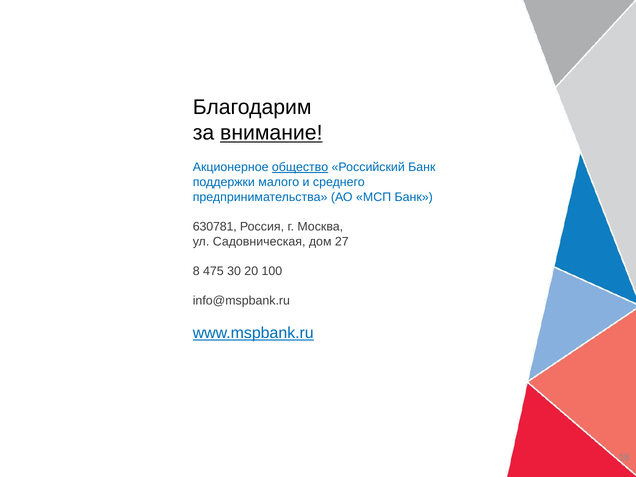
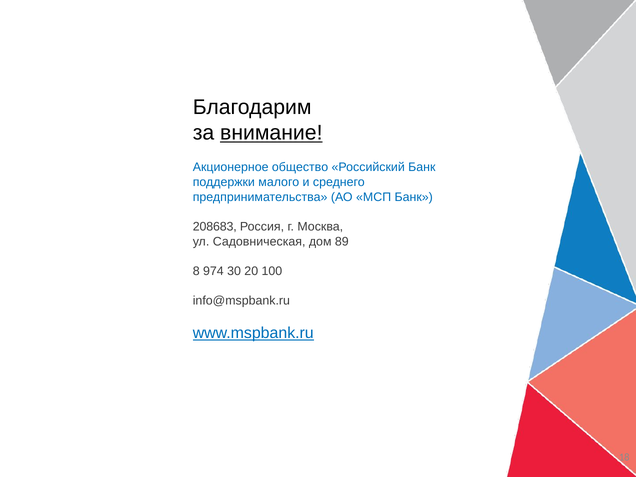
общество underline: present -> none (300, 167)
630781: 630781 -> 208683 (215, 227)
27: 27 -> 89 (342, 242)
475: 475 -> 974 (213, 271)
